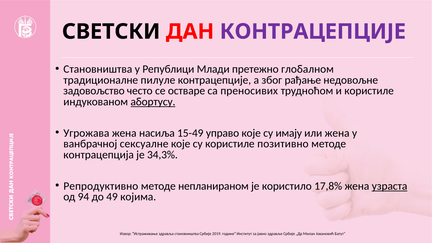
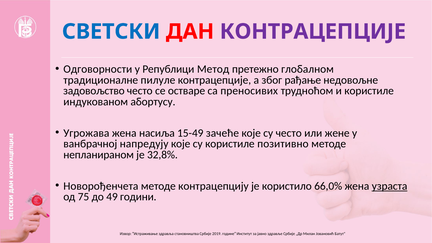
СВЕТСКИ colour: black -> blue (111, 32)
Становништва: Становништва -> Одговорности (98, 69)
Млади: Млади -> Метод (213, 69)
абортусу underline: present -> none (153, 102)
управо: управо -> зачеће (222, 133)
су имају: имају -> често (289, 133)
или жена: жена -> жене (337, 133)
сексуалне: сексуалне -> напредују (144, 144)
контрацепција: контрацепција -> непланираном (99, 155)
34,3%: 34,3% -> 32,8% (162, 155)
Репродуктивно: Репродуктивно -> Новорођенчета (101, 186)
непланираном: непланираном -> контрацепцију (213, 186)
17,8%: 17,8% -> 66,0% (328, 186)
94: 94 -> 75 (83, 197)
којима: којима -> години (138, 197)
